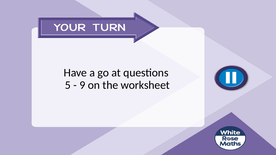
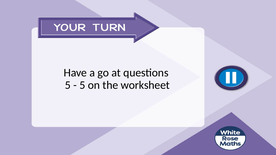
9: 9 -> 5 (82, 85)
